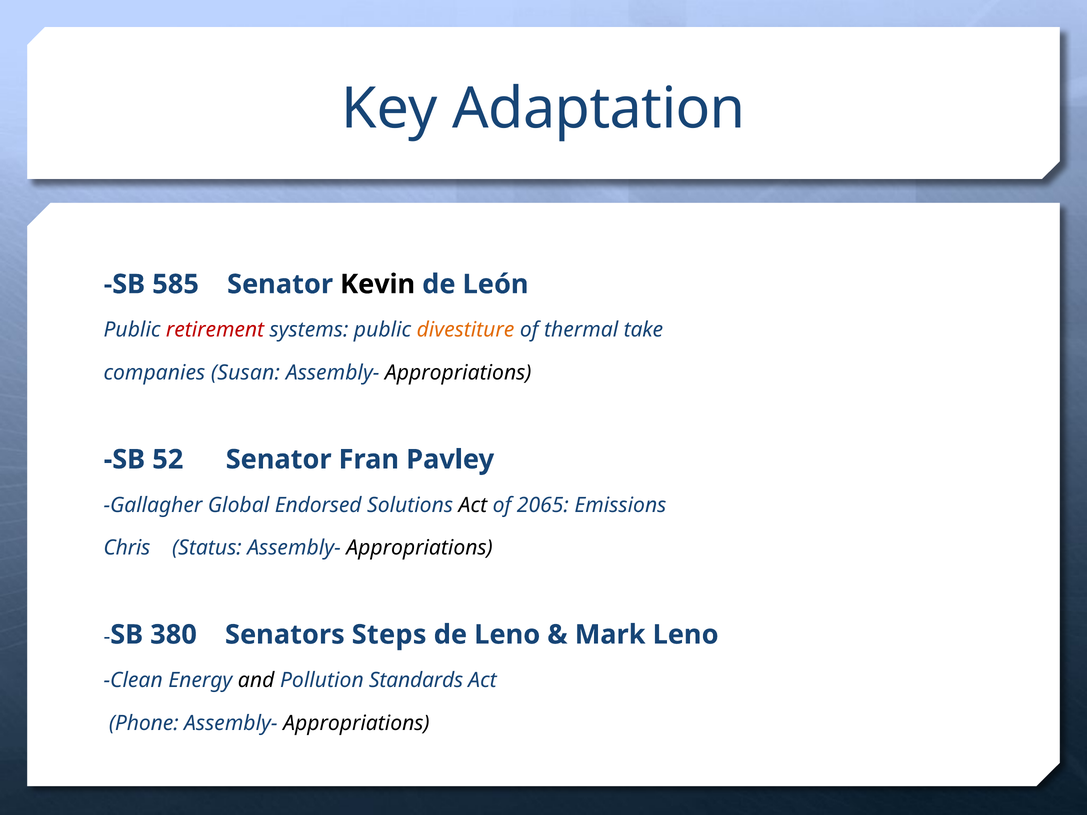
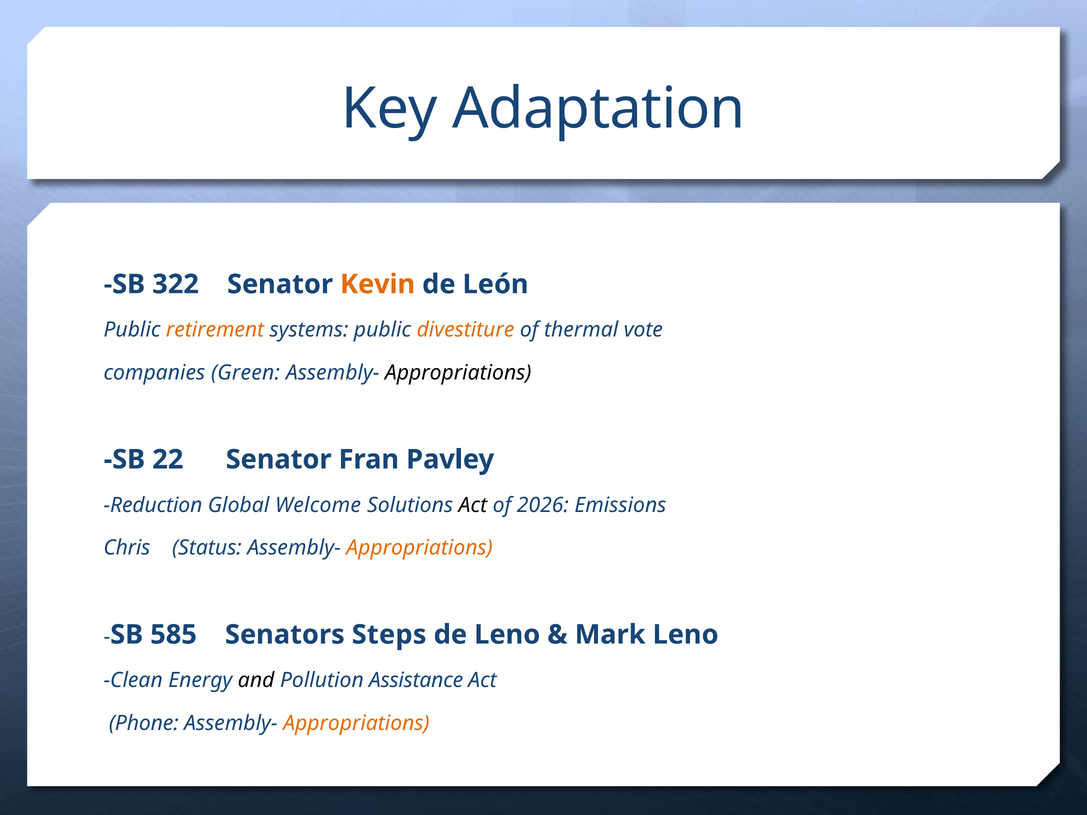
585: 585 -> 322 (176, 284)
Kevin colour: black -> orange (378, 284)
retirement colour: red -> orange (215, 330)
take: take -> vote (643, 330)
Susan: Susan -> Green (245, 373)
52: 52 -> 22 (168, 460)
Gallagher: Gallagher -> Reduction (153, 505)
Endorsed: Endorsed -> Welcome (318, 505)
2065: 2065 -> 2026 (543, 505)
Appropriations colour: black -> orange (420, 548)
380: 380 -> 585 (174, 635)
Standards: Standards -> Assistance (416, 680)
Appropriations colour: black -> orange (356, 723)
